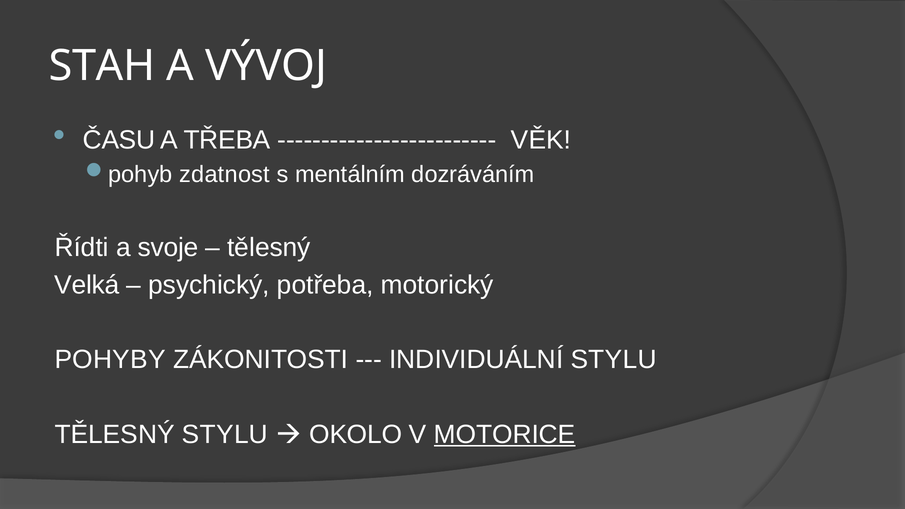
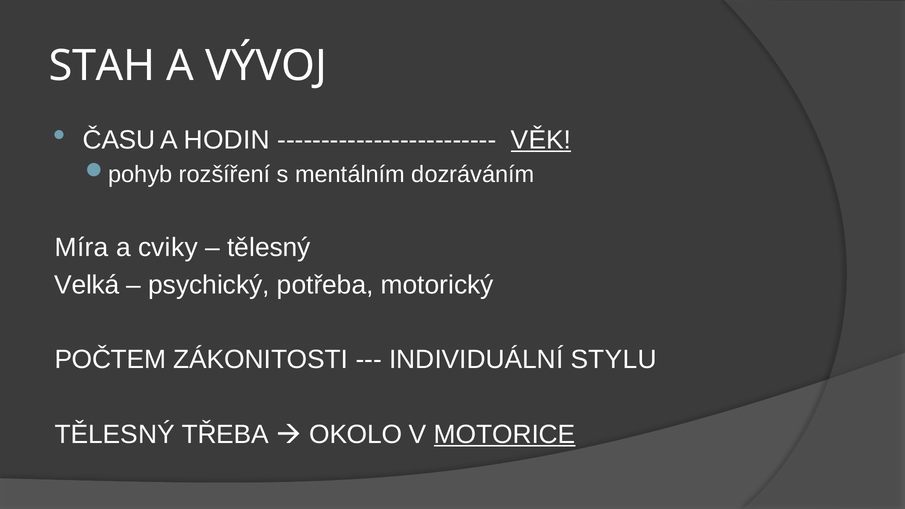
TŘEBA: TŘEBA -> HODIN (227, 140)
VĚK underline: none -> present (541, 140)
zdatnost: zdatnost -> rozšíření (225, 174)
Řídti: Řídti -> Míra (82, 248)
svoje: svoje -> cviky (168, 248)
POHYBY: POHYBY -> POČTEM (110, 360)
TĚLESNÝ STYLU: STYLU -> TŘEBA (225, 434)
